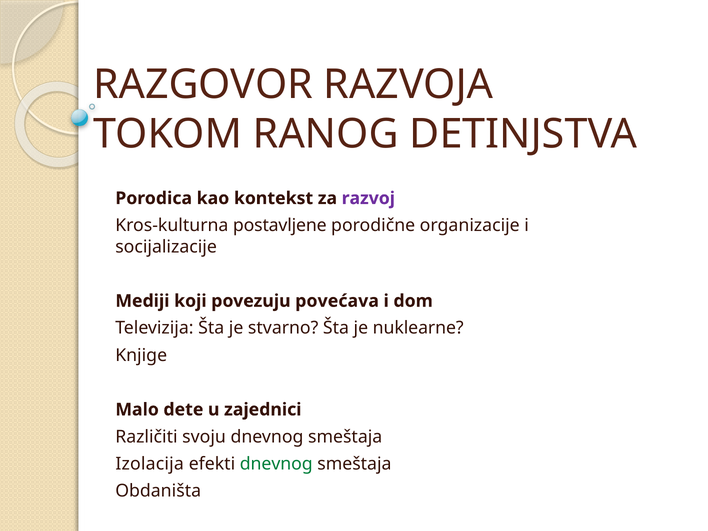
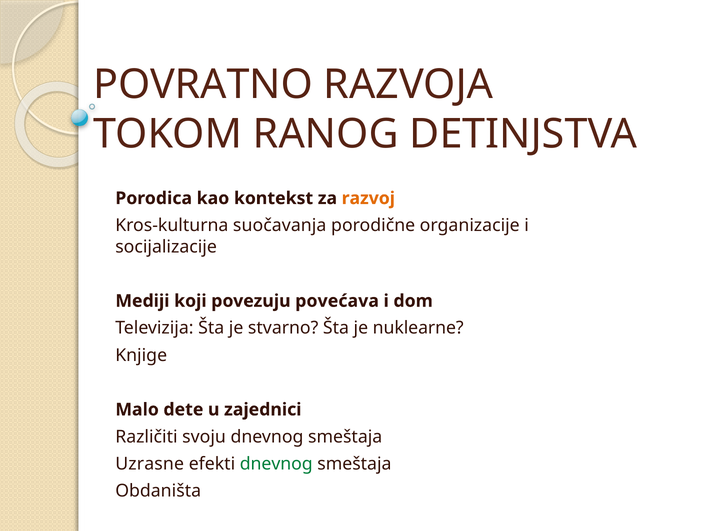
RAZGOVOR: RAZGOVOR -> POVRATNO (203, 85)
razvoj colour: purple -> orange (368, 198)
postavljene: postavljene -> suočavanja (280, 225)
Izolacija: Izolacija -> Uzrasne (150, 464)
